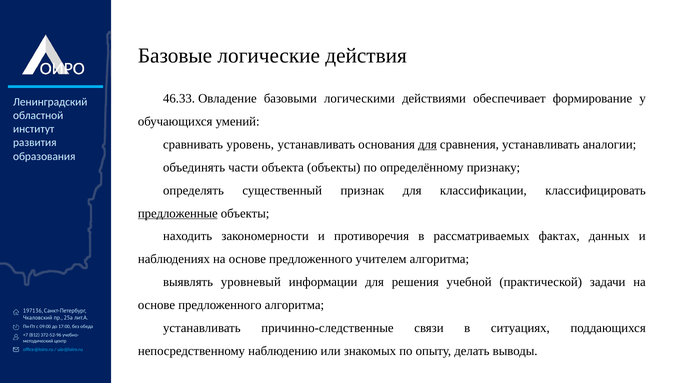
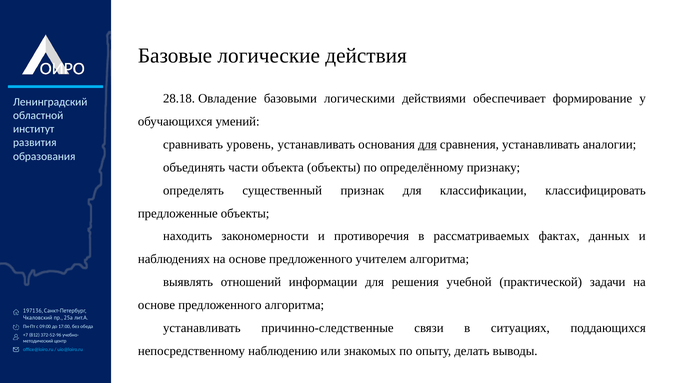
46.33: 46.33 -> 28.18 (179, 98)
предложенные underline: present -> none (178, 213)
уровневый: уровневый -> отношений (251, 282)
